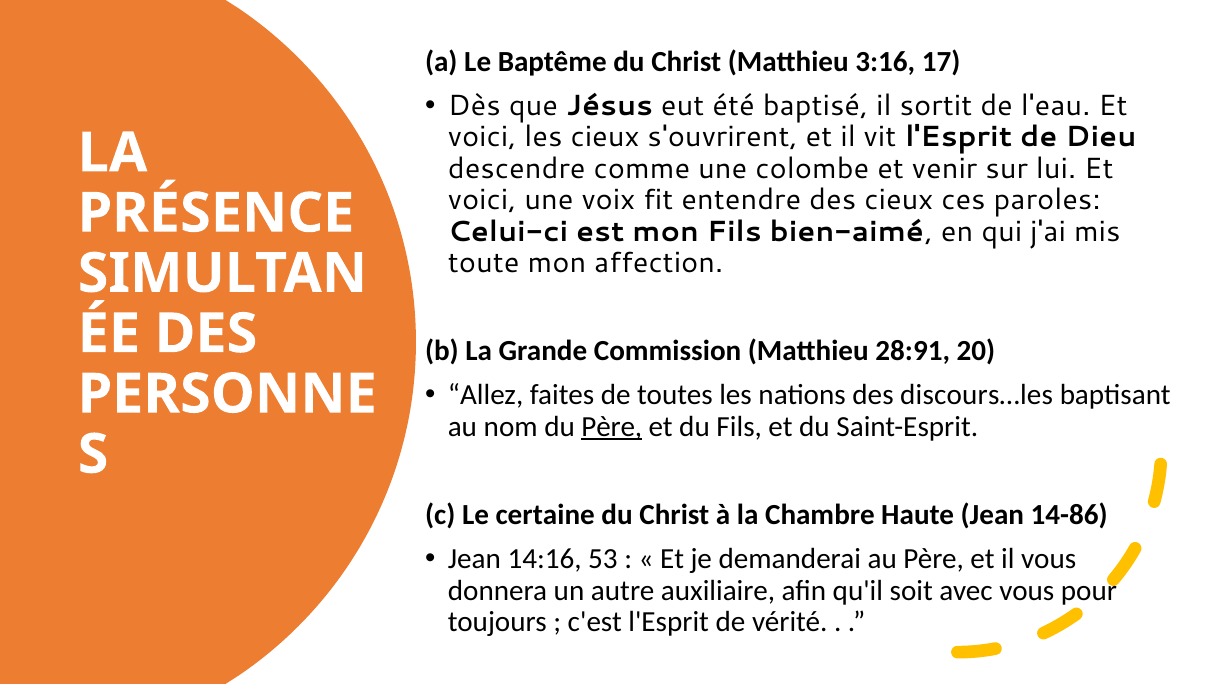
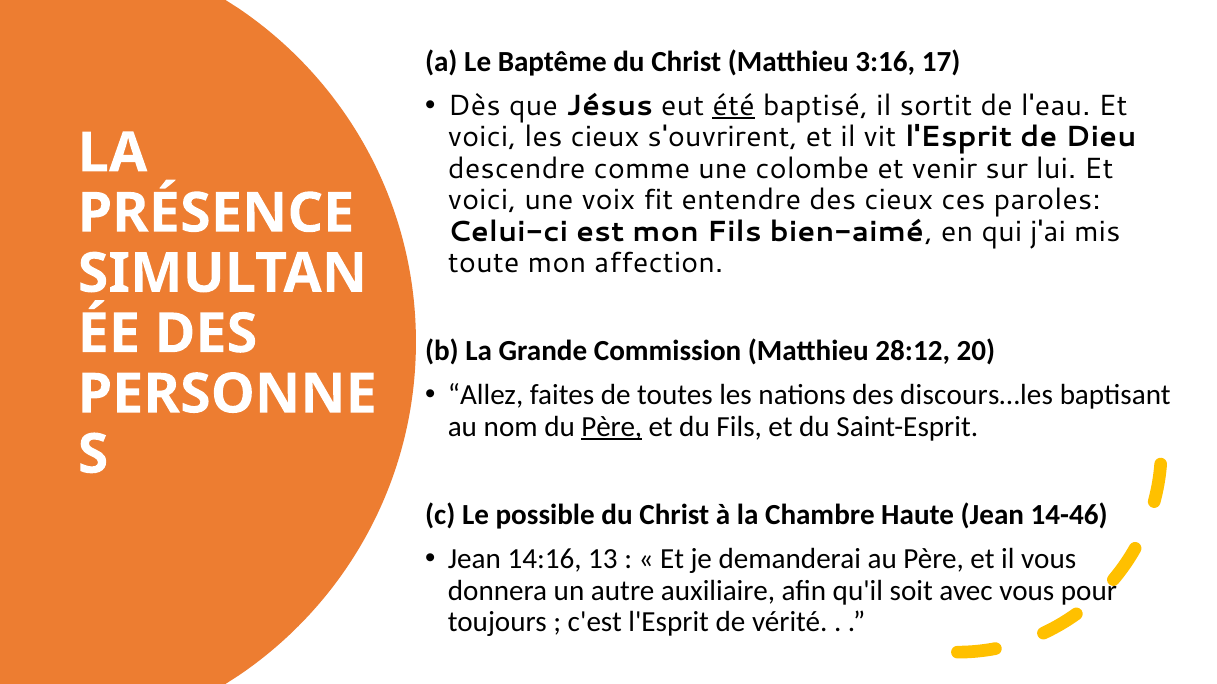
été underline: none -> present (734, 106)
28:91: 28:91 -> 28:12 (913, 351)
certaine: certaine -> possible (545, 515)
14-86: 14-86 -> 14-46 (1069, 515)
53: 53 -> 13 (603, 560)
